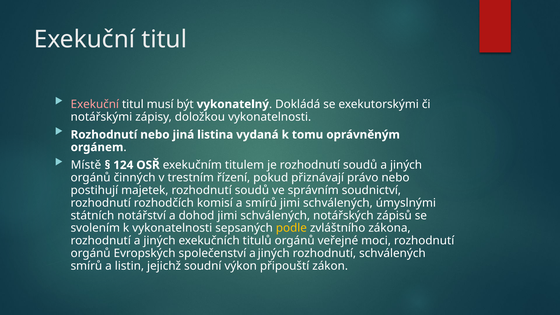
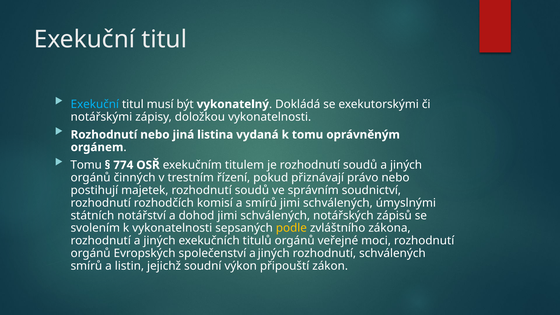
Exekuční colour: pink -> light blue (95, 104)
Místě: Místě -> Tomu (86, 165)
124: 124 -> 774 (123, 165)
